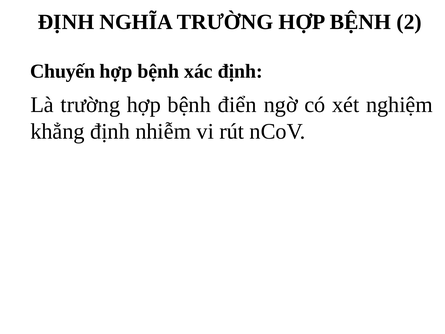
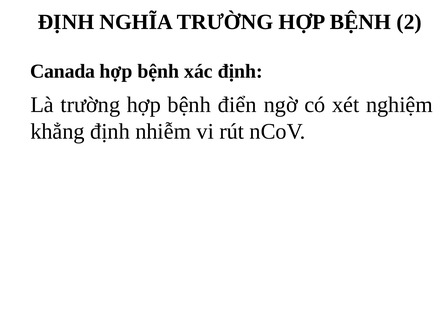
Chuyến: Chuyến -> Canada (63, 71)
